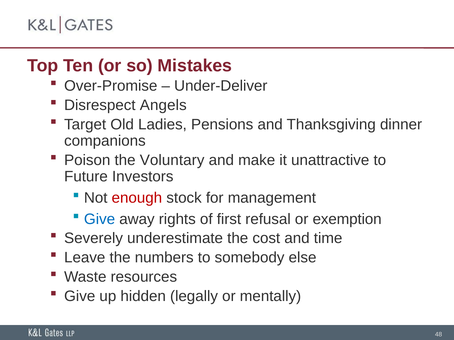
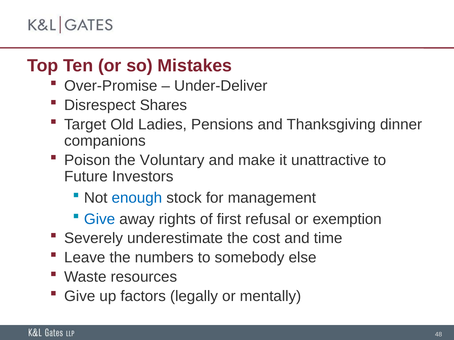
Angels: Angels -> Shares (163, 105)
enough colour: red -> blue (137, 198)
hidden: hidden -> factors (143, 297)
